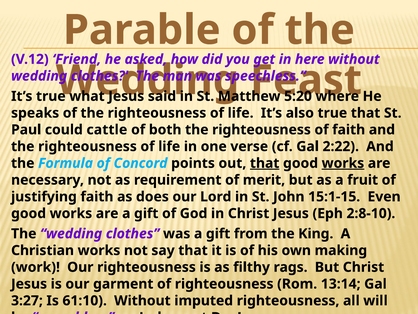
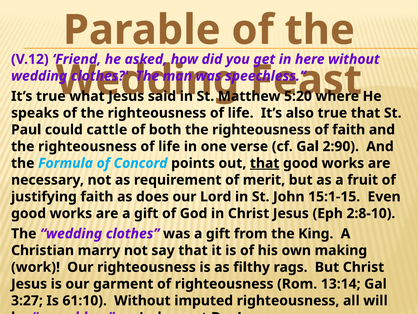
2:22: 2:22 -> 2:90 (341, 146)
works underline: present -> none (343, 163)
Christian works: works -> marry (99, 250)
